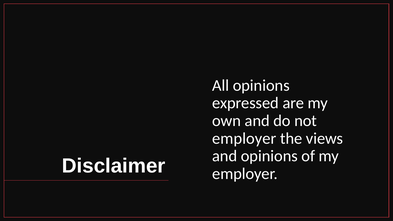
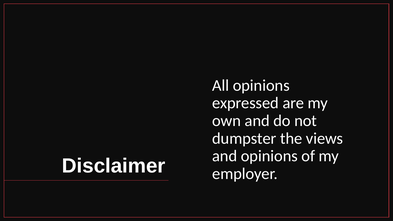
employer: employer -> dumpster (244, 138)
